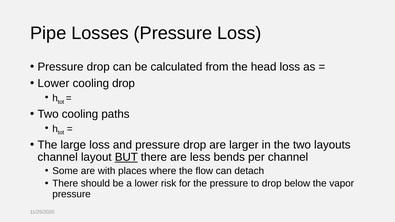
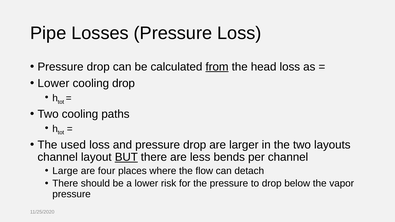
from underline: none -> present (217, 67)
large: large -> used (73, 145)
Some: Some -> Large (65, 171)
with: with -> four (107, 171)
